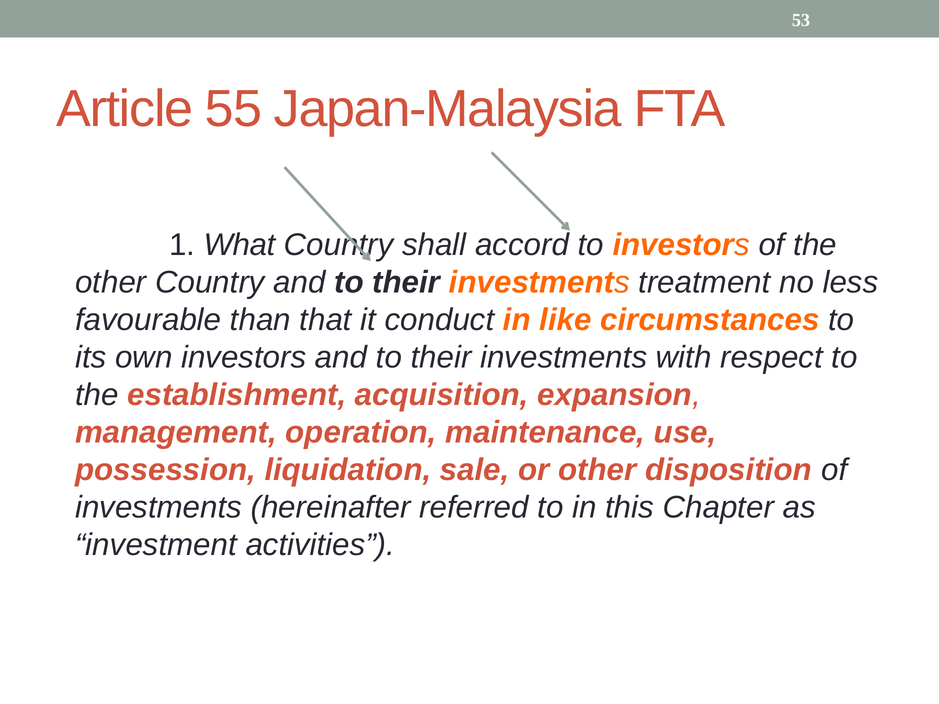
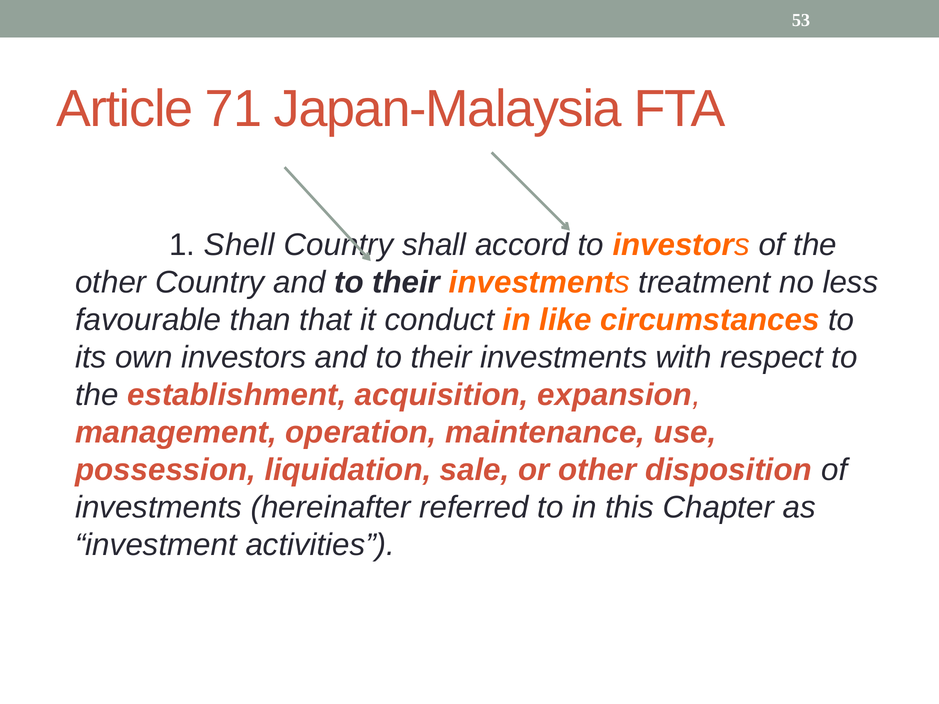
55: 55 -> 71 (234, 109)
What: What -> Shell (239, 245)
